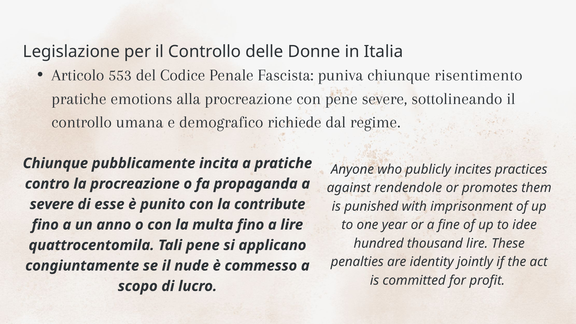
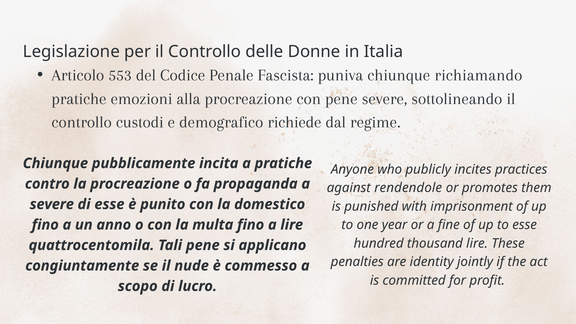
risentimento: risentimento -> richiamando (478, 75)
emotions: emotions -> emozioni (142, 99)
umana: umana -> custodi (140, 122)
contribute: contribute -> domestico (270, 204)
to idee: idee -> esse (525, 225)
